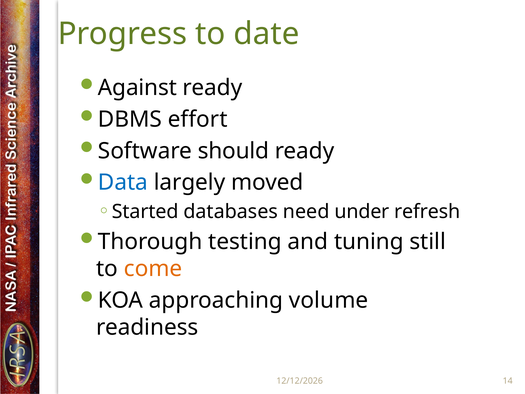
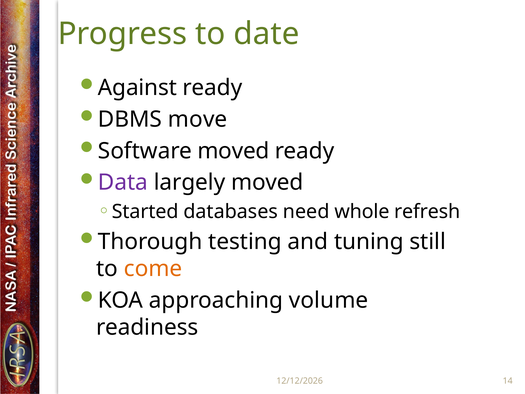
effort: effort -> move (198, 119)
Software should: should -> moved (233, 151)
Data colour: blue -> purple (123, 182)
under: under -> whole (362, 211)
